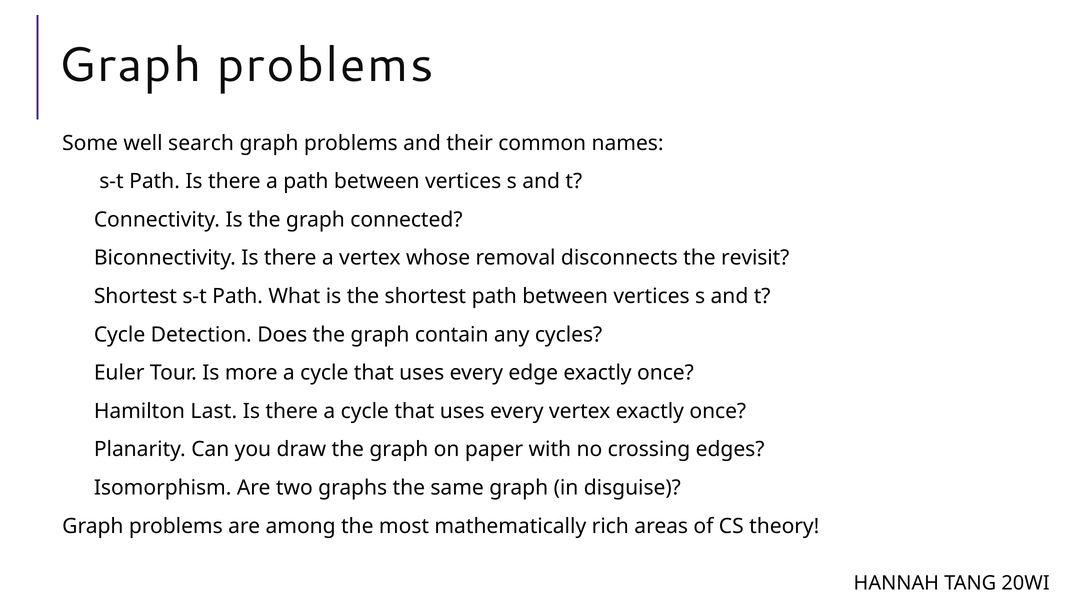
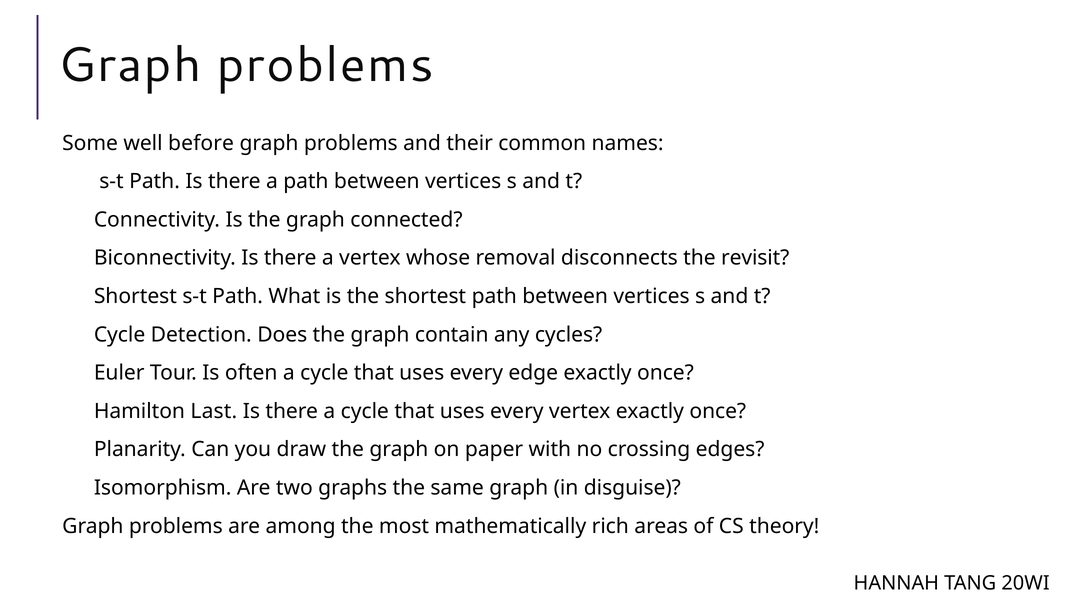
search: search -> before (201, 143)
more: more -> often (251, 373)
